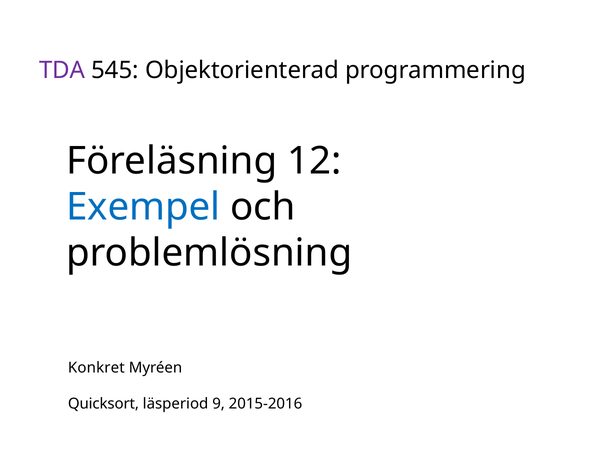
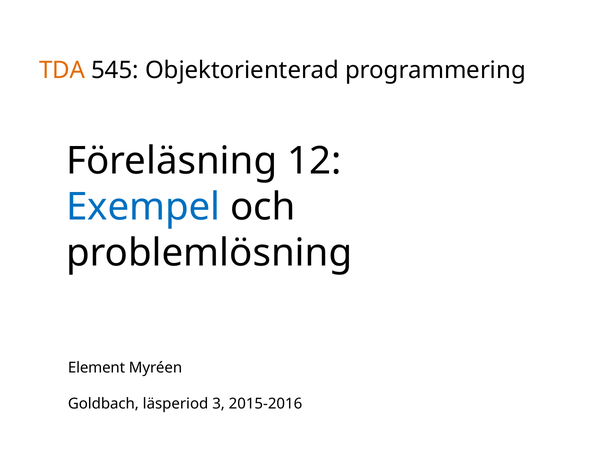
TDA colour: purple -> orange (62, 70)
Konkret: Konkret -> Element (96, 368)
Quicksort: Quicksort -> Goldbach (103, 404)
9: 9 -> 3 (219, 404)
